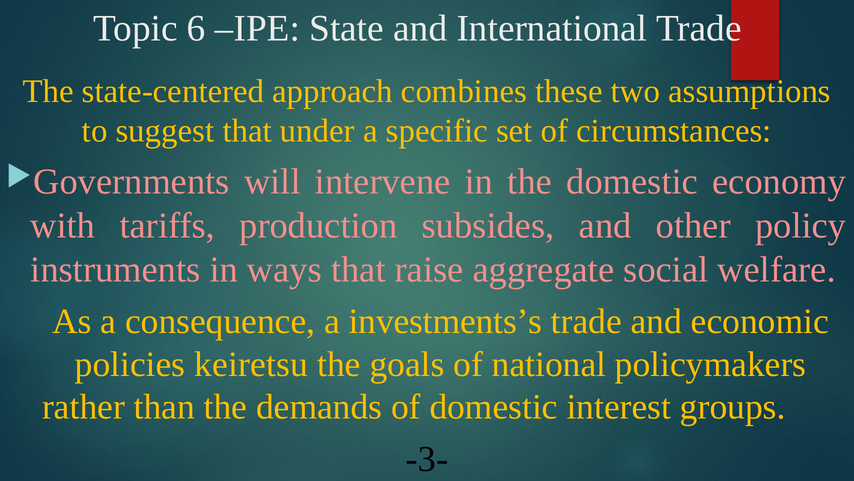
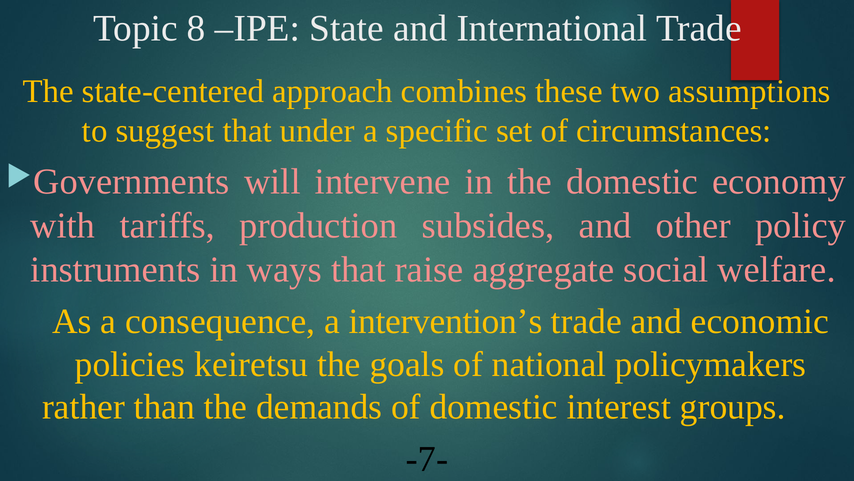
6: 6 -> 8 (196, 28)
investments’s: investments’s -> intervention’s (446, 321)
-3-: -3- -> -7- (427, 459)
